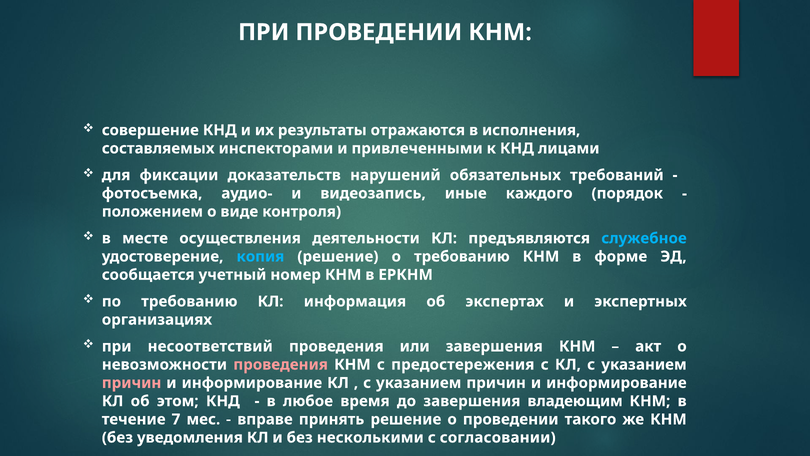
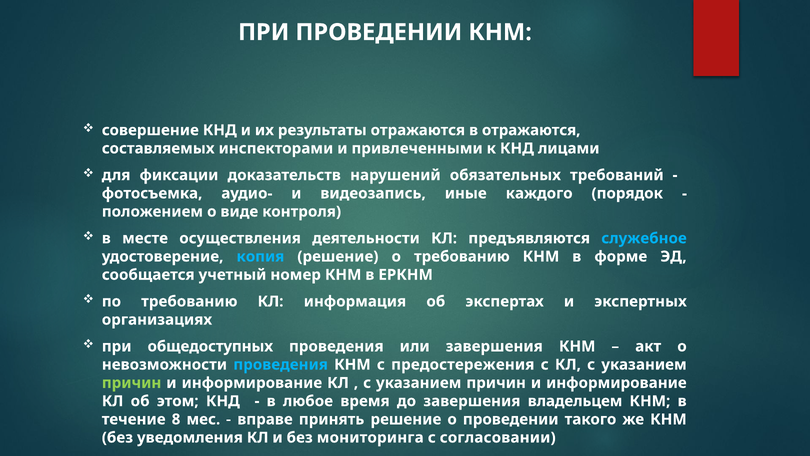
в исполнения: исполнения -> отражаются (531, 130)
несоответствий: несоответствий -> общедоступных (210, 346)
проведения colour: pink -> light blue (281, 364)
причин colour: pink -> light green (132, 383)
владеющим: владеющим -> владельцем (575, 401)
7: 7 -> 8 (176, 419)
несколькими: несколькими -> мониторинга (370, 437)
